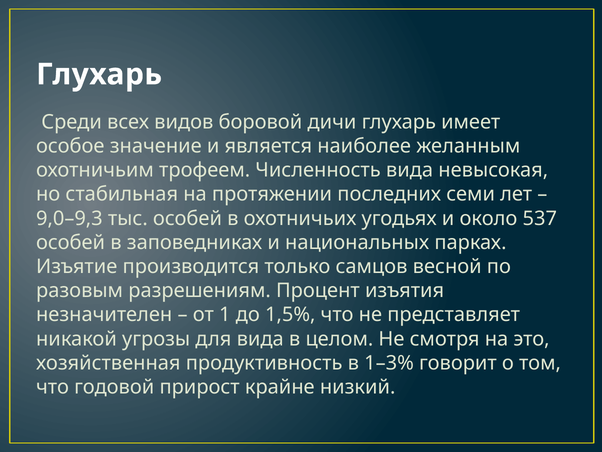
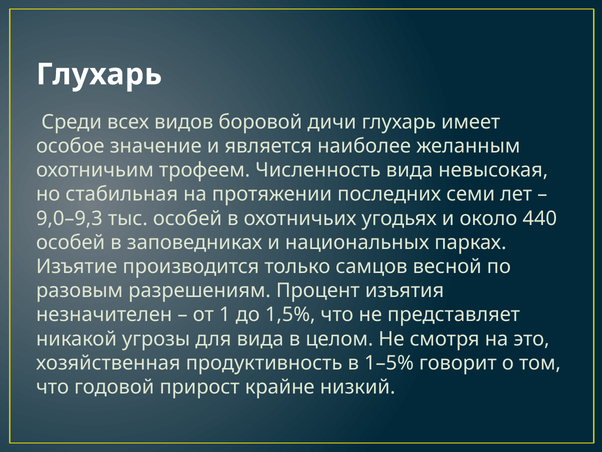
537: 537 -> 440 (540, 218)
1–3%: 1–3% -> 1–5% (389, 363)
